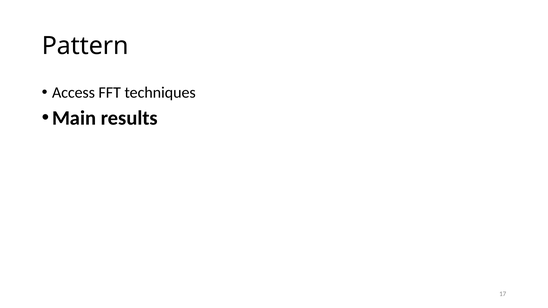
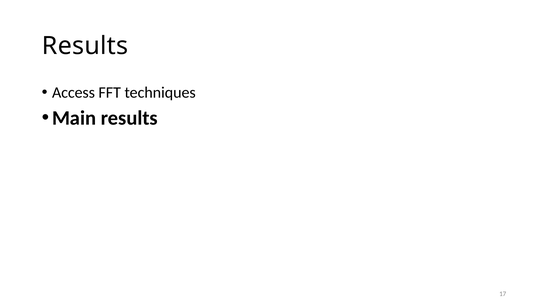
Pattern: Pattern -> Results (85, 46)
